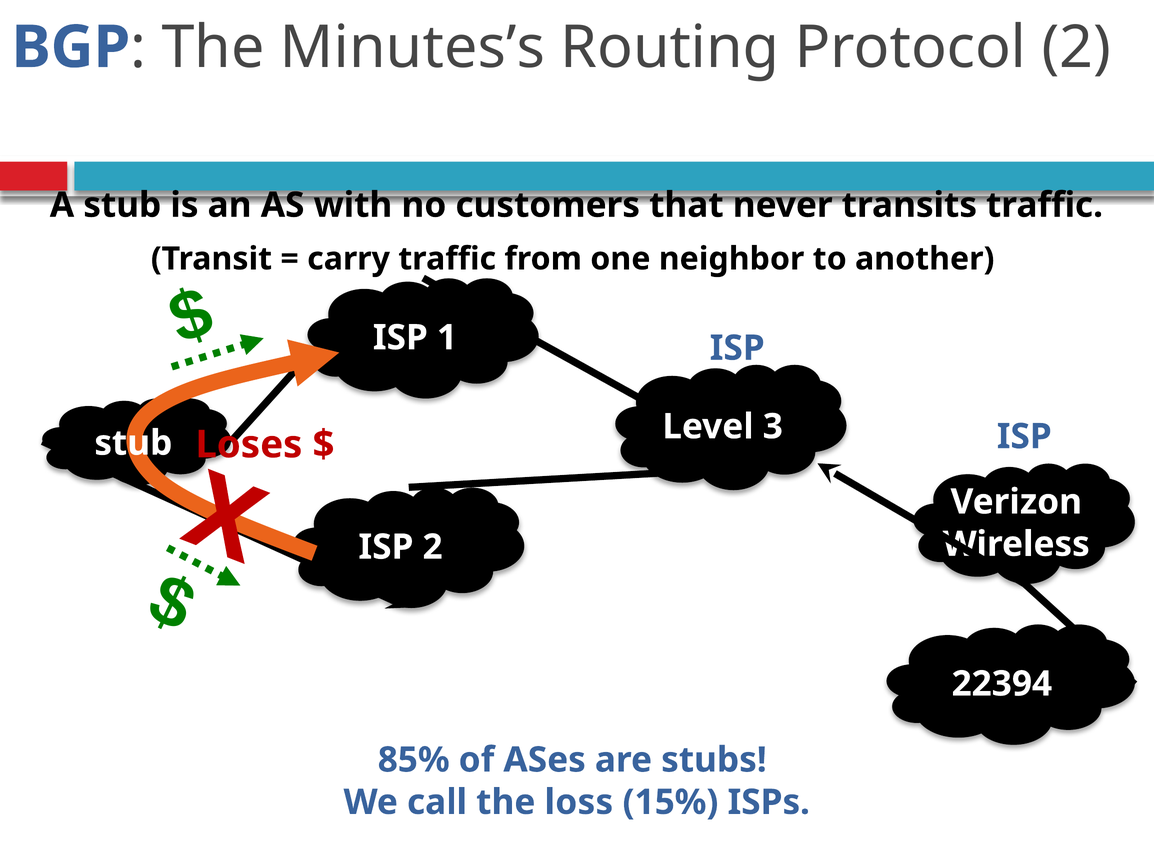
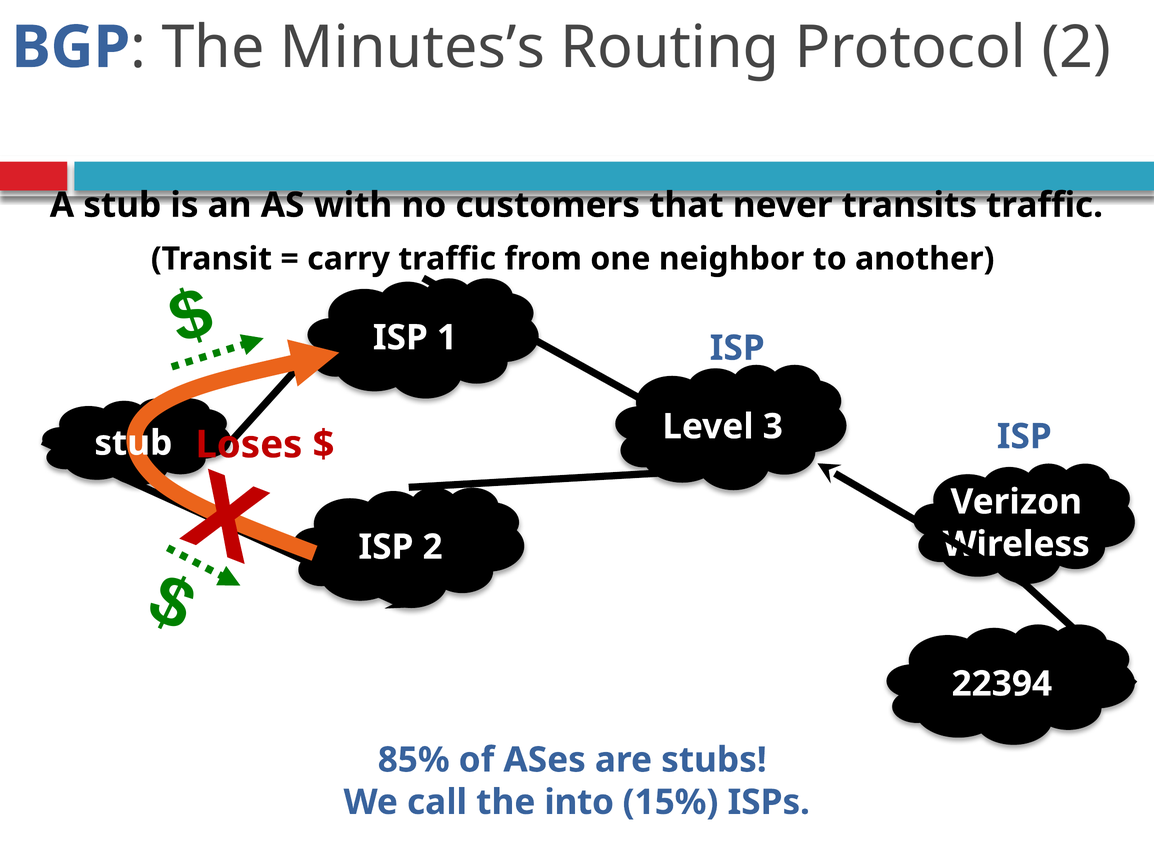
loss: loss -> into (579, 802)
